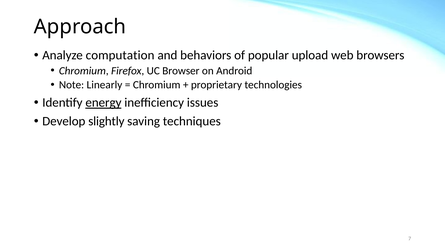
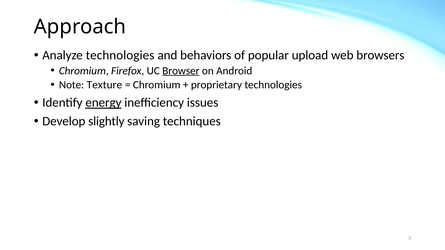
Analyze computation: computation -> technologies (120, 55)
Browser underline: none -> present (181, 71)
Linearly: Linearly -> Texture (104, 85)
